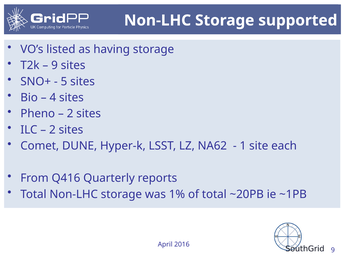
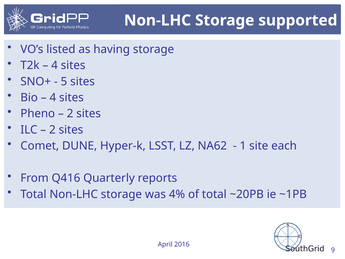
9: 9 -> 4 (55, 65)
1%: 1% -> 4% (177, 194)
